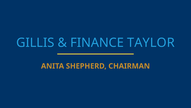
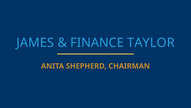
GILLIS: GILLIS -> JAMES (35, 43)
